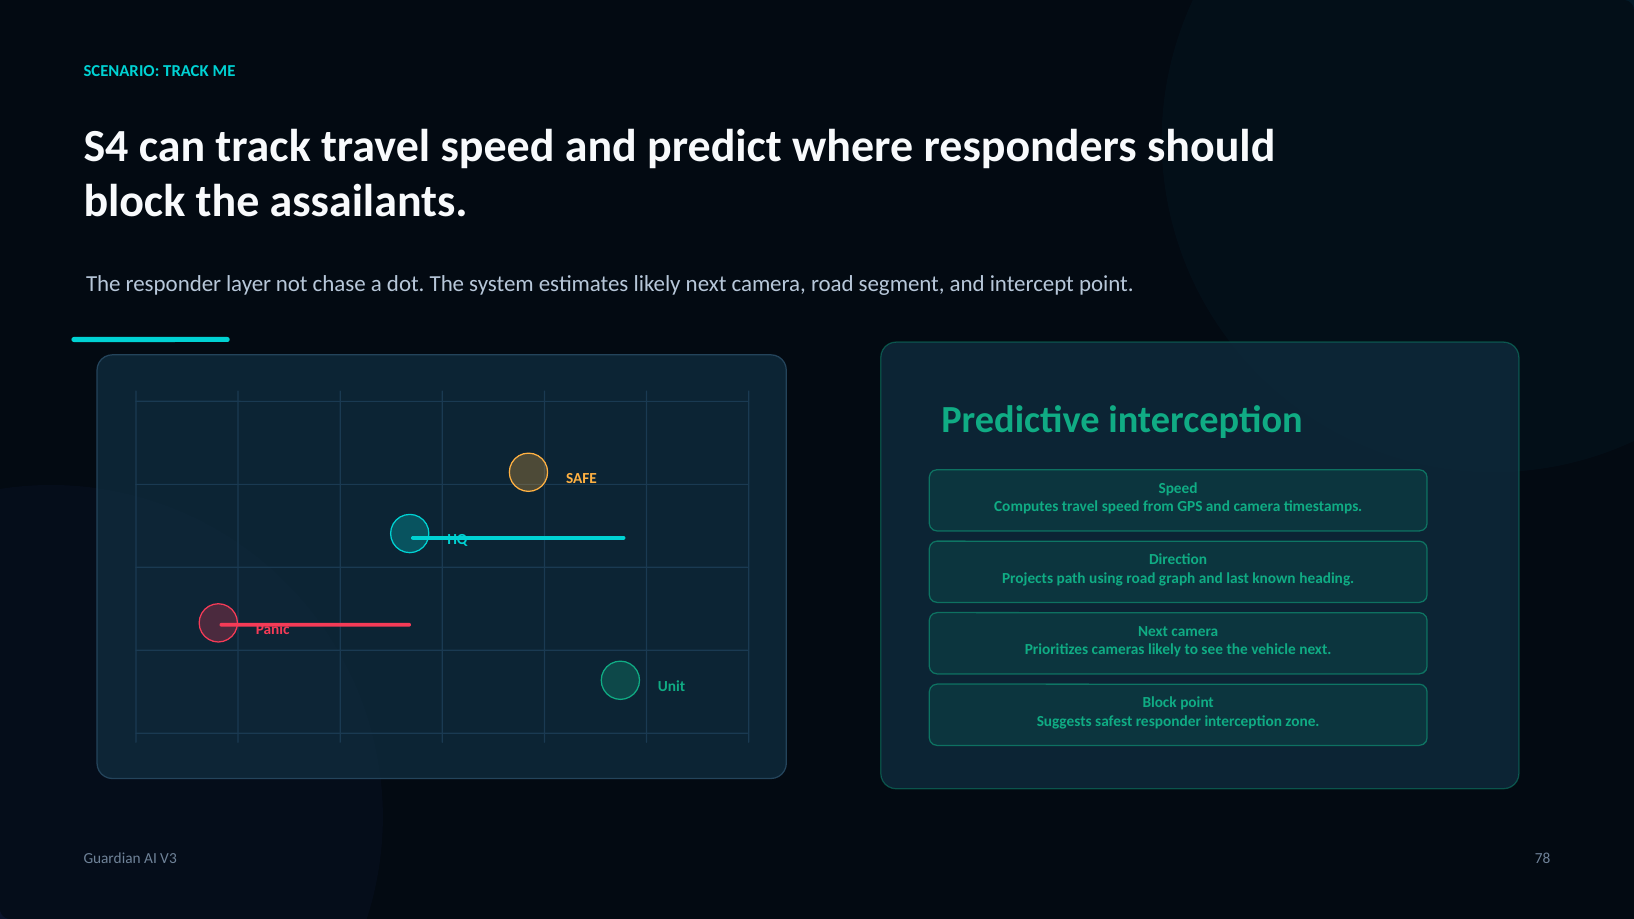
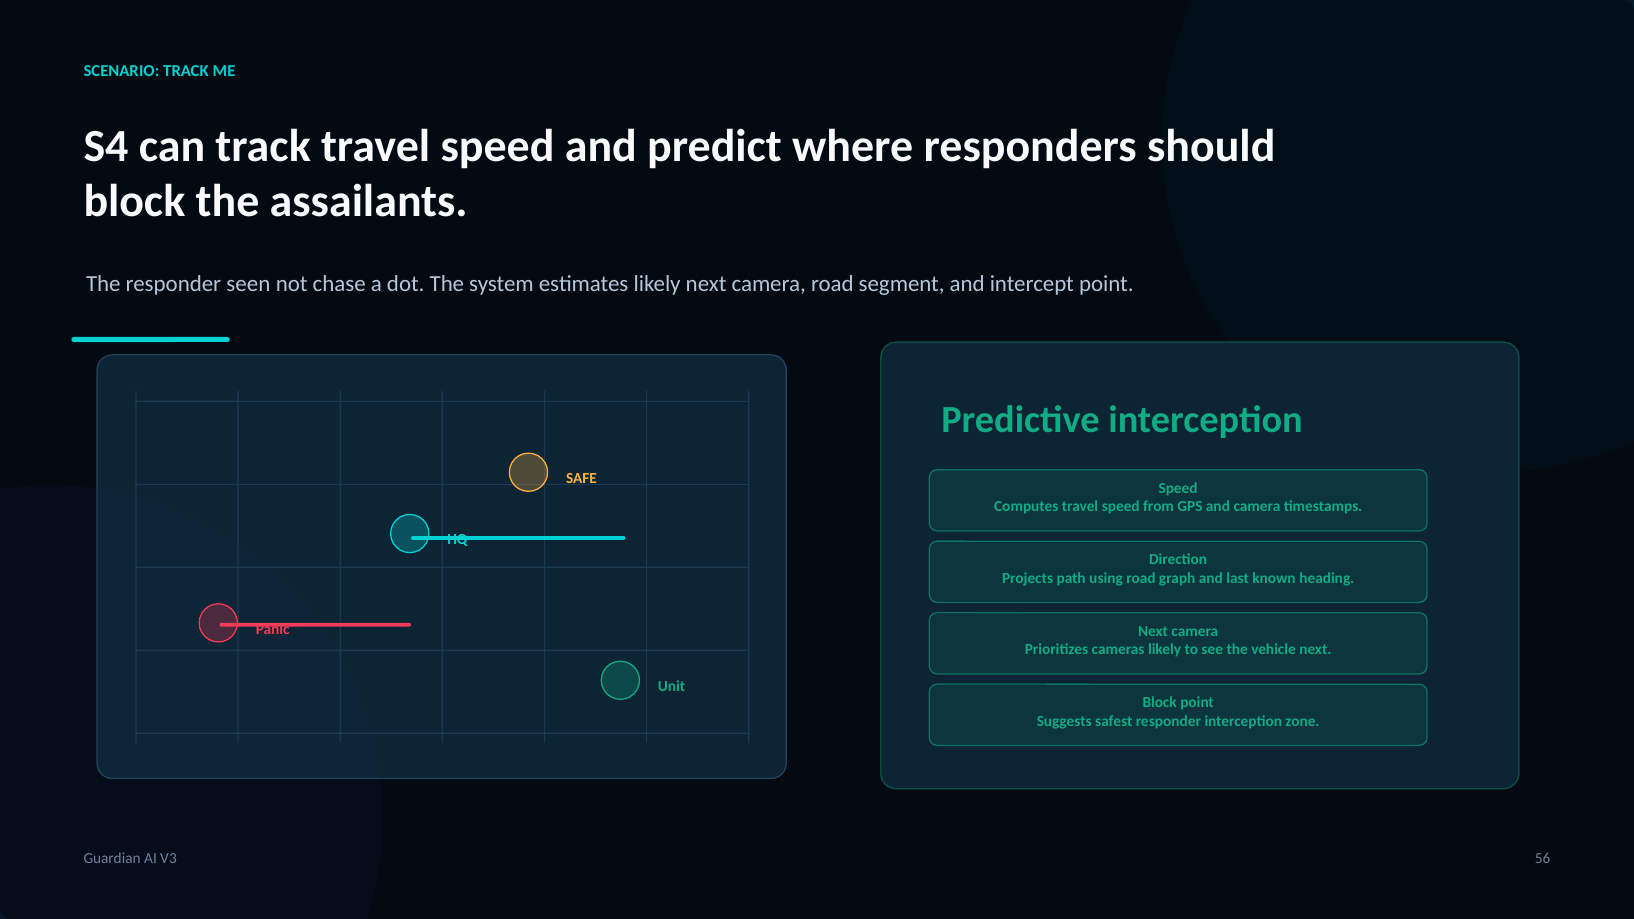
layer: layer -> seen (248, 284)
78: 78 -> 56 (1543, 859)
